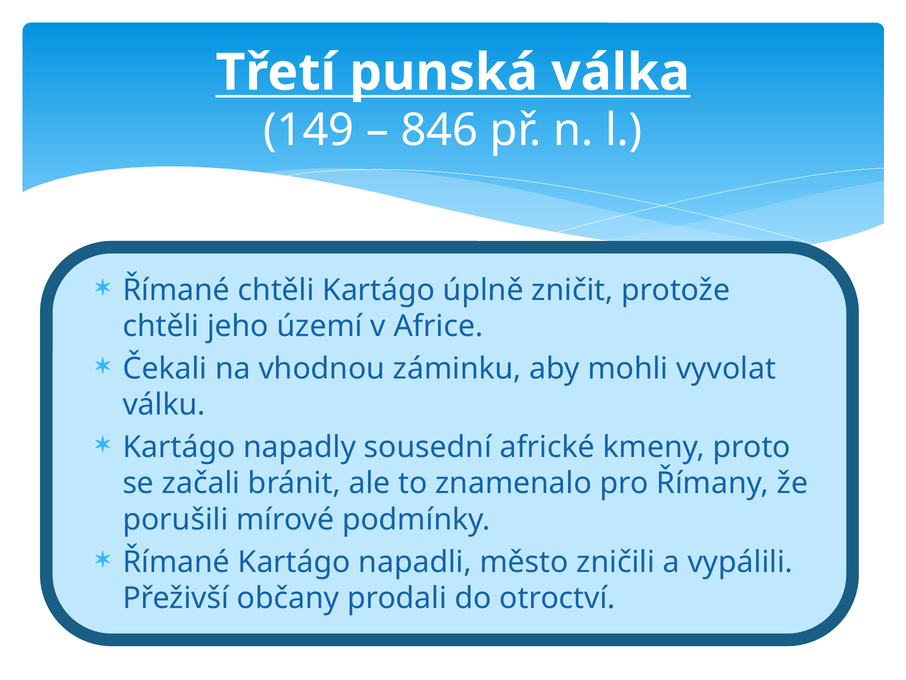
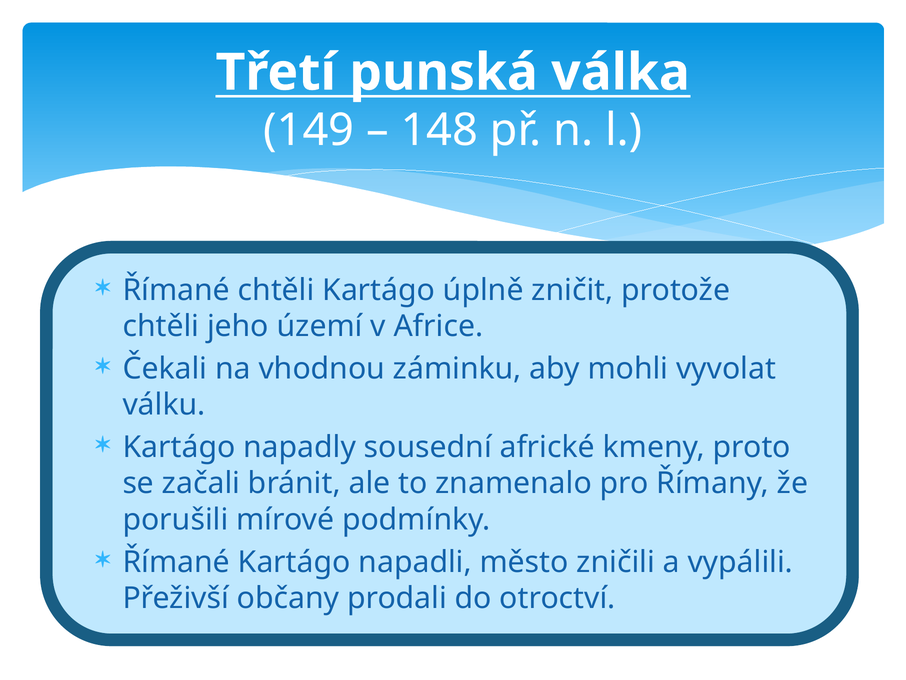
846: 846 -> 148 (439, 130)
